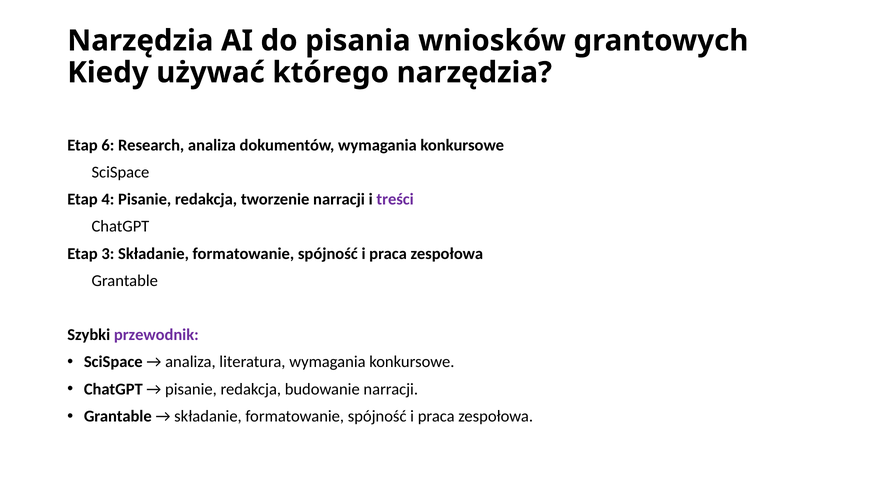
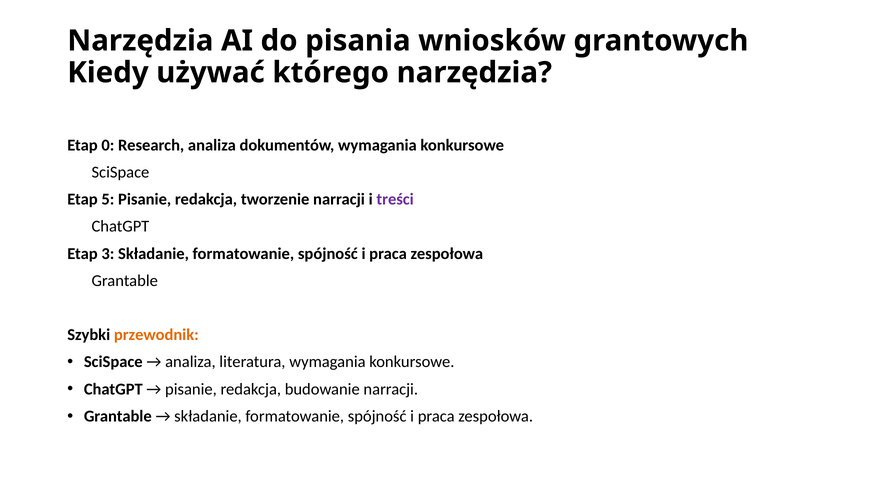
6: 6 -> 0 (108, 145)
4: 4 -> 5 (108, 199)
przewodnik colour: purple -> orange (156, 335)
